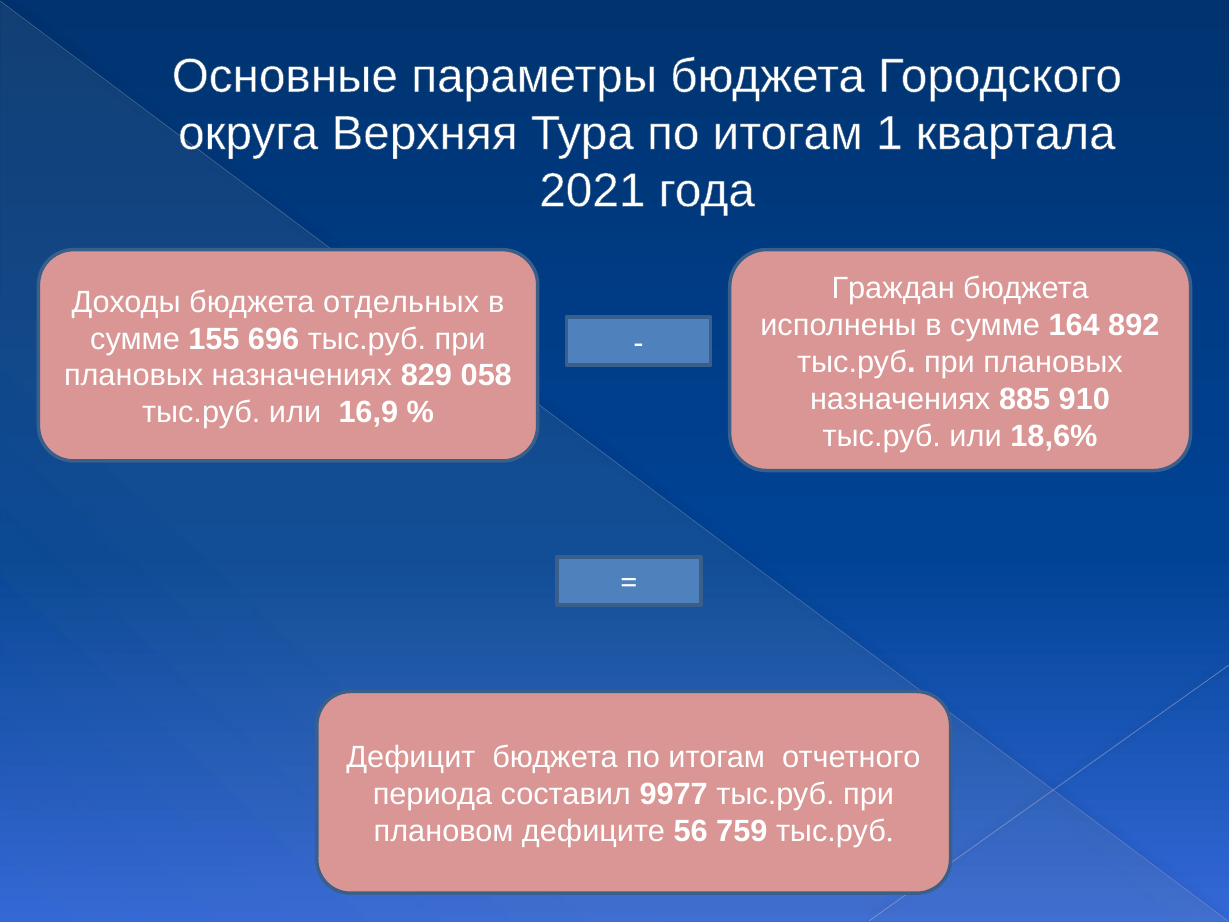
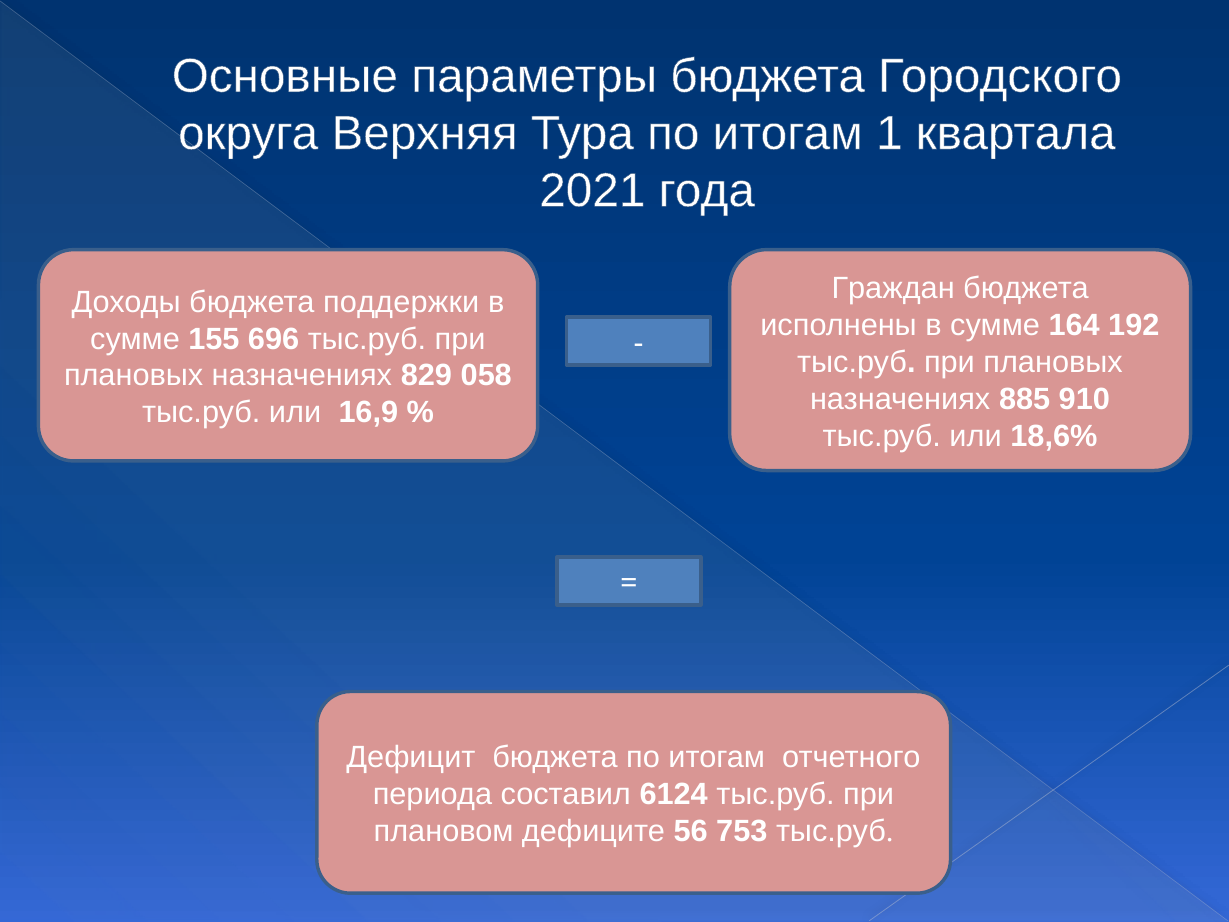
отдельных: отдельных -> поддержки (401, 302)
892: 892 -> 192 (1134, 325)
9977: 9977 -> 6124 (674, 794)
759: 759 -> 753 (742, 831)
